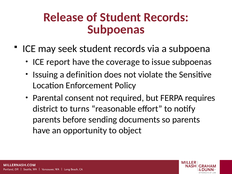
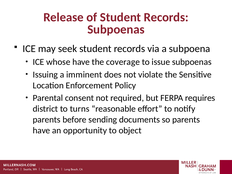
report: report -> whose (58, 62)
definition: definition -> imminent (84, 75)
